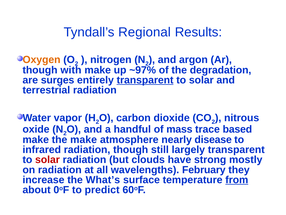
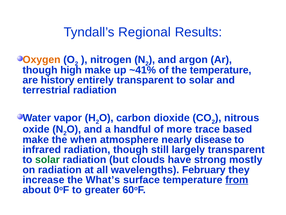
with: with -> high (71, 70)
~97%: ~97% -> ~41% (143, 70)
the degradation: degradation -> temperature (221, 70)
surges: surges -> history (58, 80)
transparent underline: present -> none (145, 80)
mass: mass -> more (179, 129)
the make: make -> when (84, 139)
solar colour: red -> green (47, 159)
predict: predict -> greater (102, 189)
